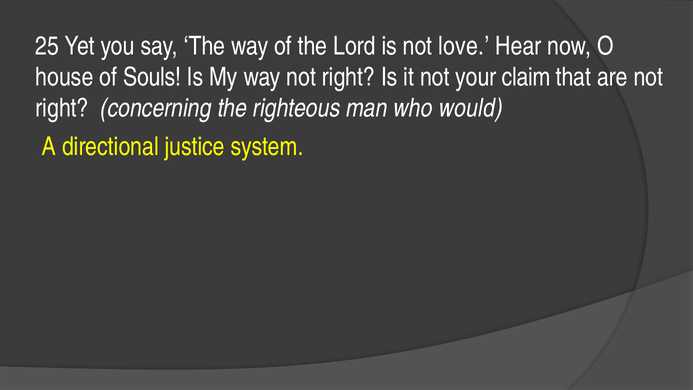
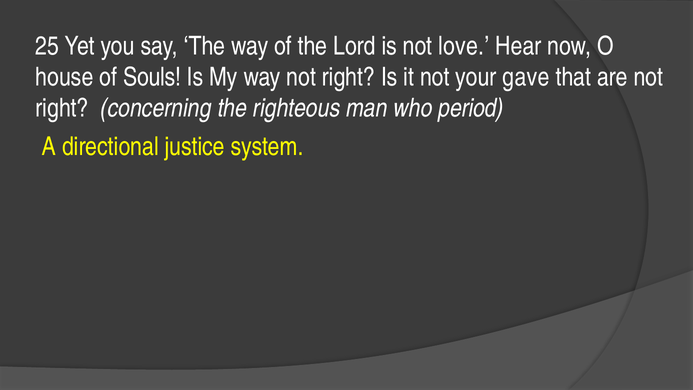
claim: claim -> gave (526, 77)
would: would -> period (471, 108)
